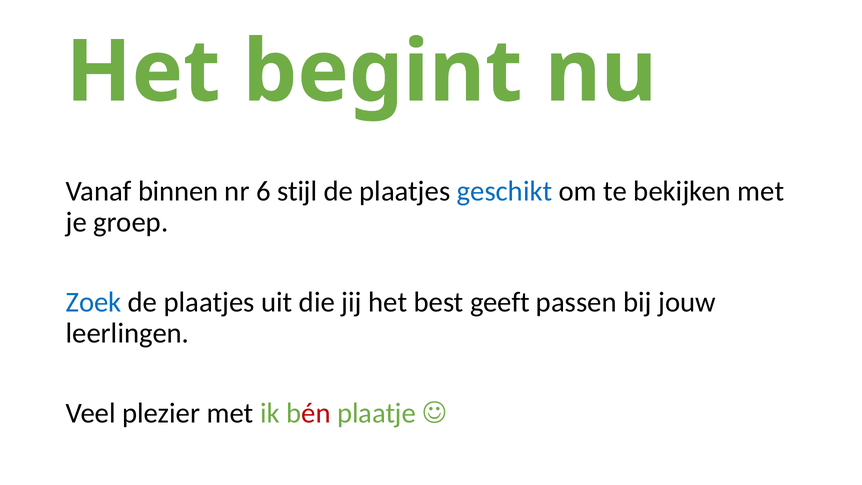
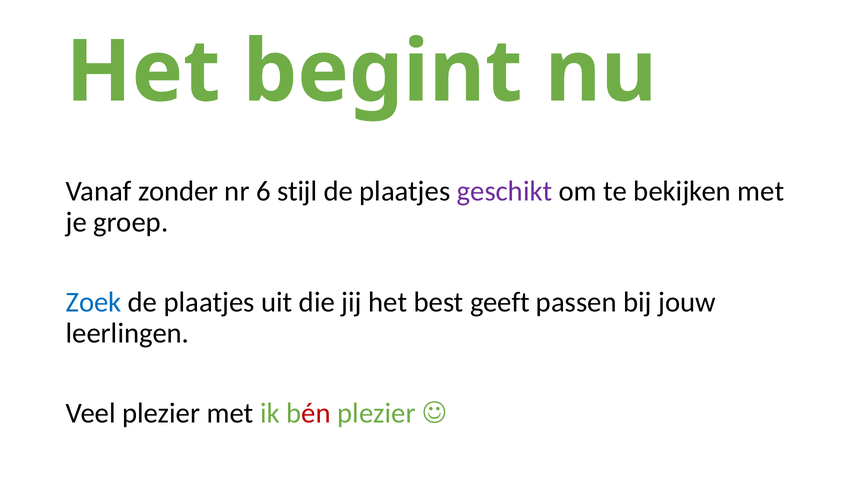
binnen: binnen -> zonder (178, 191)
geschikt colour: blue -> purple (505, 191)
bén plaatje: plaatje -> plezier (376, 413)
